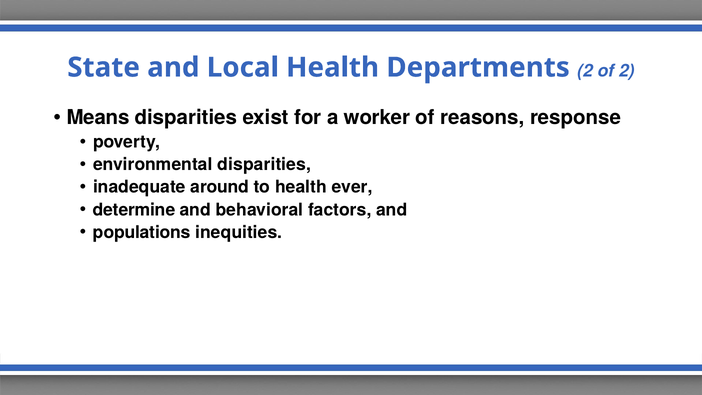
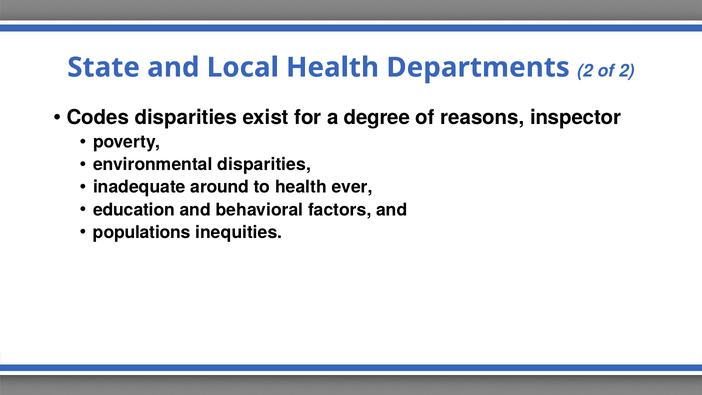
Means: Means -> Codes (98, 118)
worker: worker -> degree (377, 118)
response: response -> inspector (576, 118)
determine: determine -> education (134, 210)
